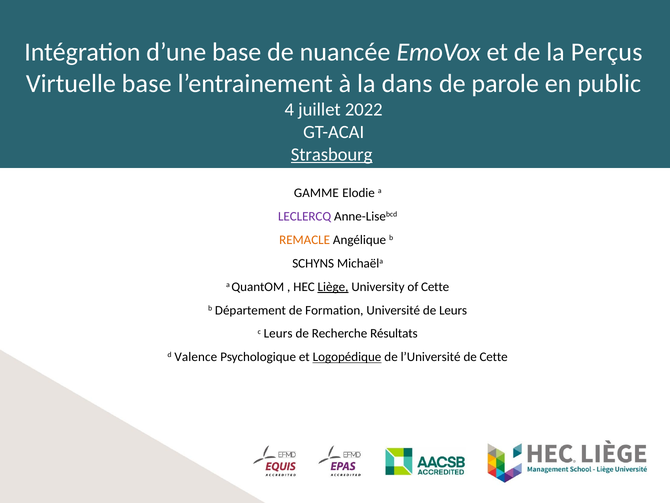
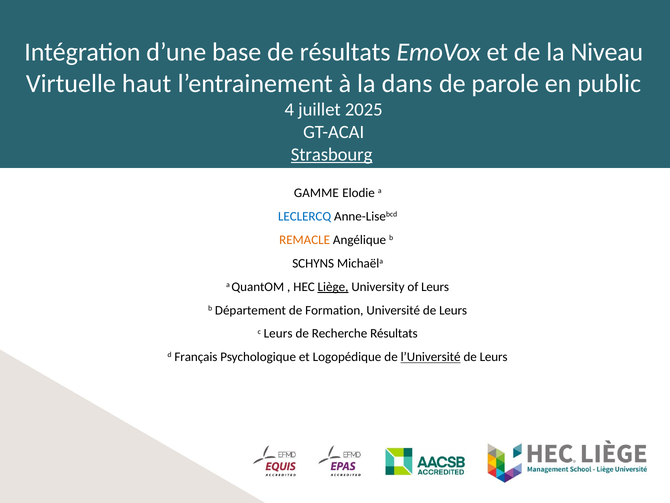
de nuancée: nuancée -> résultats (345, 52)
Perçus: Perçus -> Niveau (607, 52)
Virtuelle base: base -> haut (147, 83)
2022: 2022 -> 2025 (364, 110)
LECLERCQ colour: purple -> blue (305, 216)
of Cette: Cette -> Leurs (435, 286)
Valence: Valence -> Français (196, 357)
Logopédique underline: present -> none (347, 357)
l’Université underline: none -> present (431, 357)
Cette: Cette -> Leurs (494, 357)
